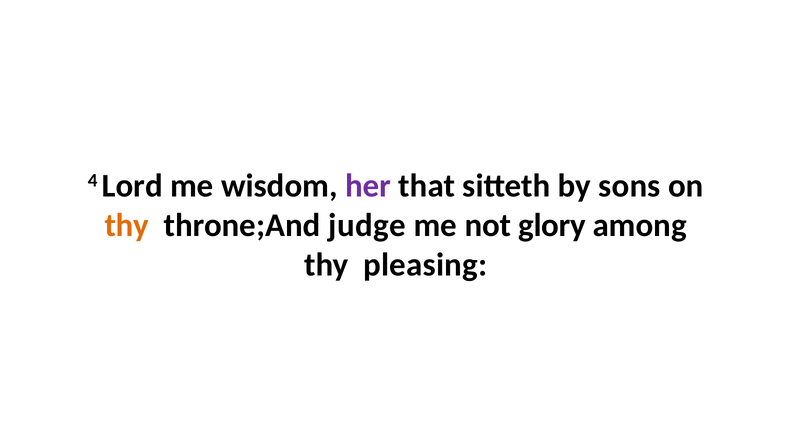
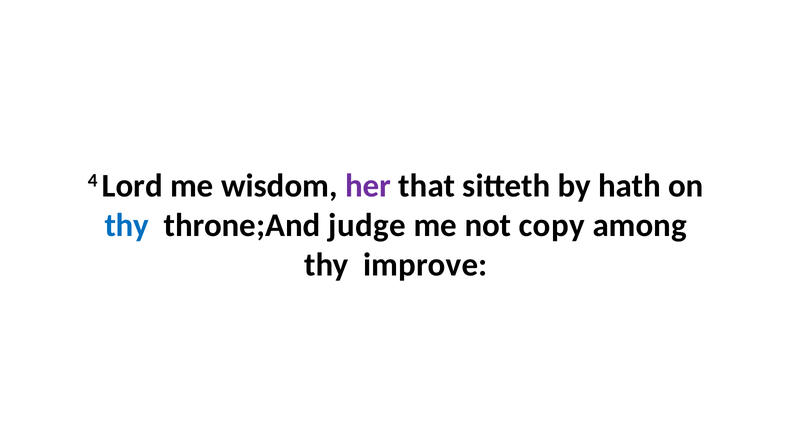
sons: sons -> hath (630, 185)
thy colour: orange -> blue (127, 225)
glory: glory -> copy (552, 225)
pleasing: pleasing -> improve (425, 265)
